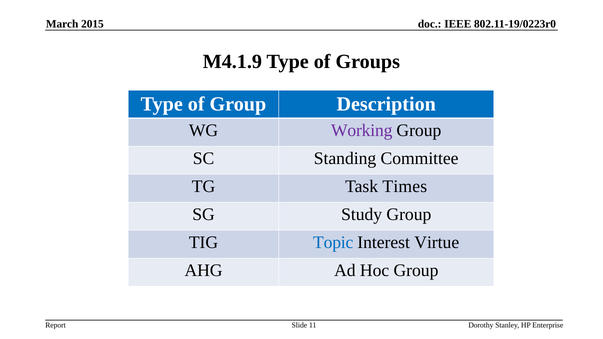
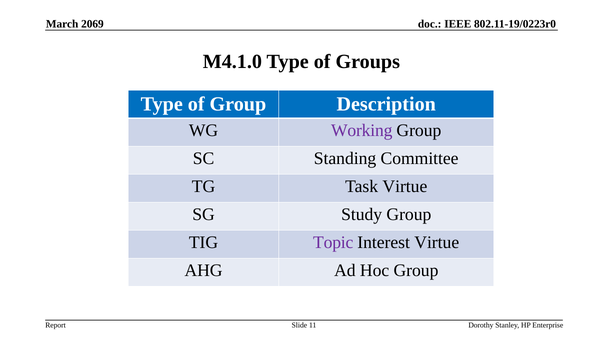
2015: 2015 -> 2069 (92, 24)
M4.1.9: M4.1.9 -> M4.1.0 (232, 62)
Task Times: Times -> Virtue (405, 187)
Topic colour: blue -> purple (333, 243)
